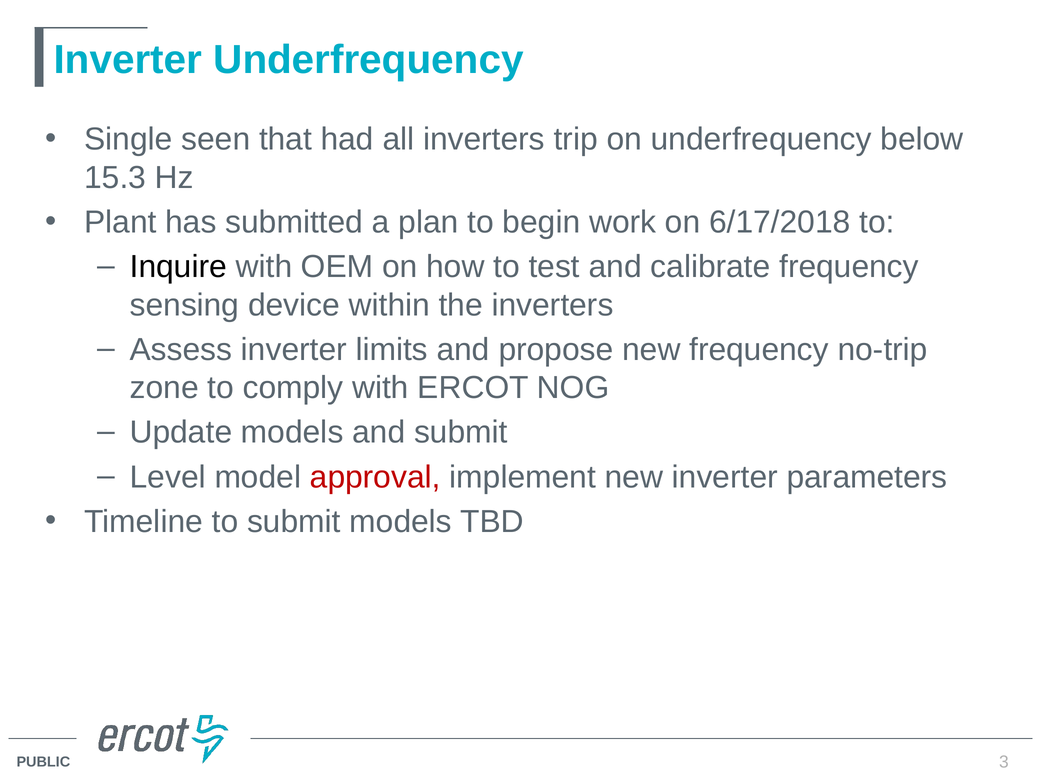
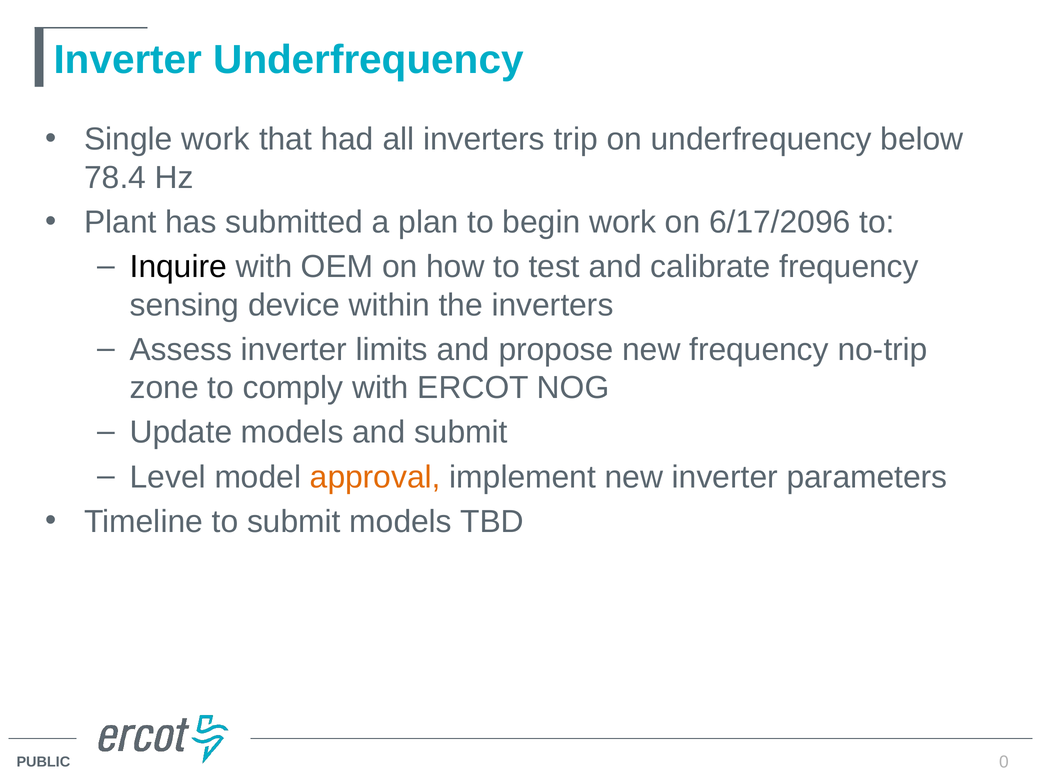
Single seen: seen -> work (216, 139)
15.3: 15.3 -> 78.4 (115, 178)
6/17/2018: 6/17/2018 -> 6/17/2096 (780, 222)
approval colour: red -> orange (375, 477)
3: 3 -> 0 (1004, 762)
